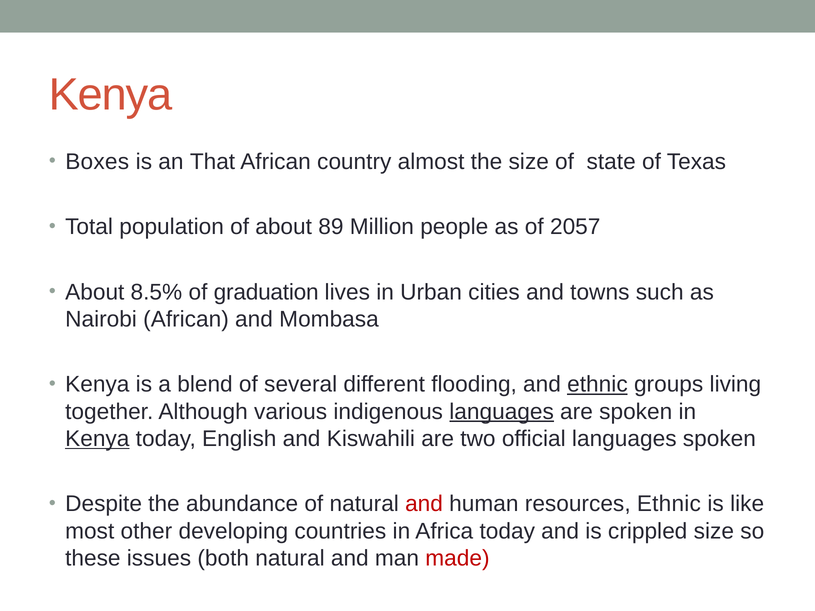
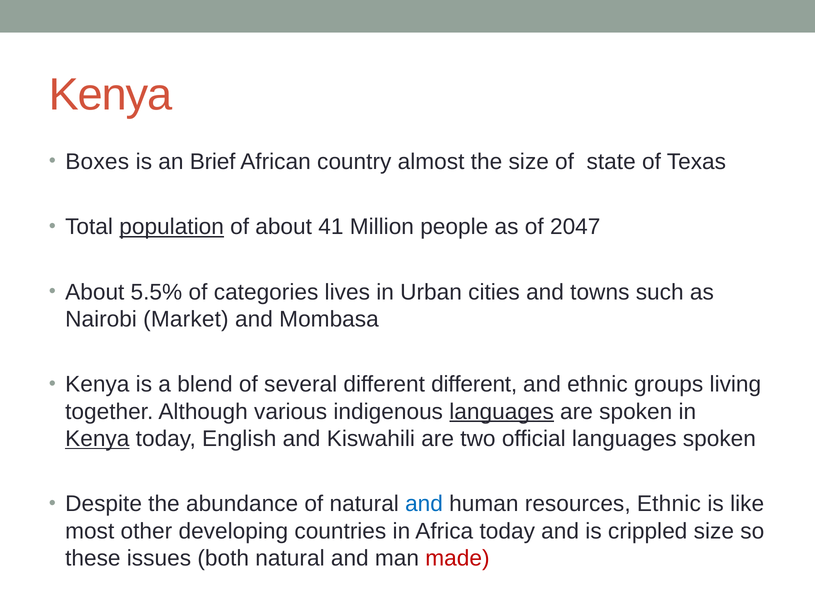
That: That -> Brief (213, 162)
population underline: none -> present (172, 227)
89: 89 -> 41 (331, 227)
2057: 2057 -> 2047 (575, 227)
8.5%: 8.5% -> 5.5% (156, 292)
graduation: graduation -> categories (266, 292)
Nairobi African: African -> Market (186, 319)
different flooding: flooding -> different (474, 385)
ethnic underline: present -> none (597, 385)
and colour: red -> blue (424, 504)
